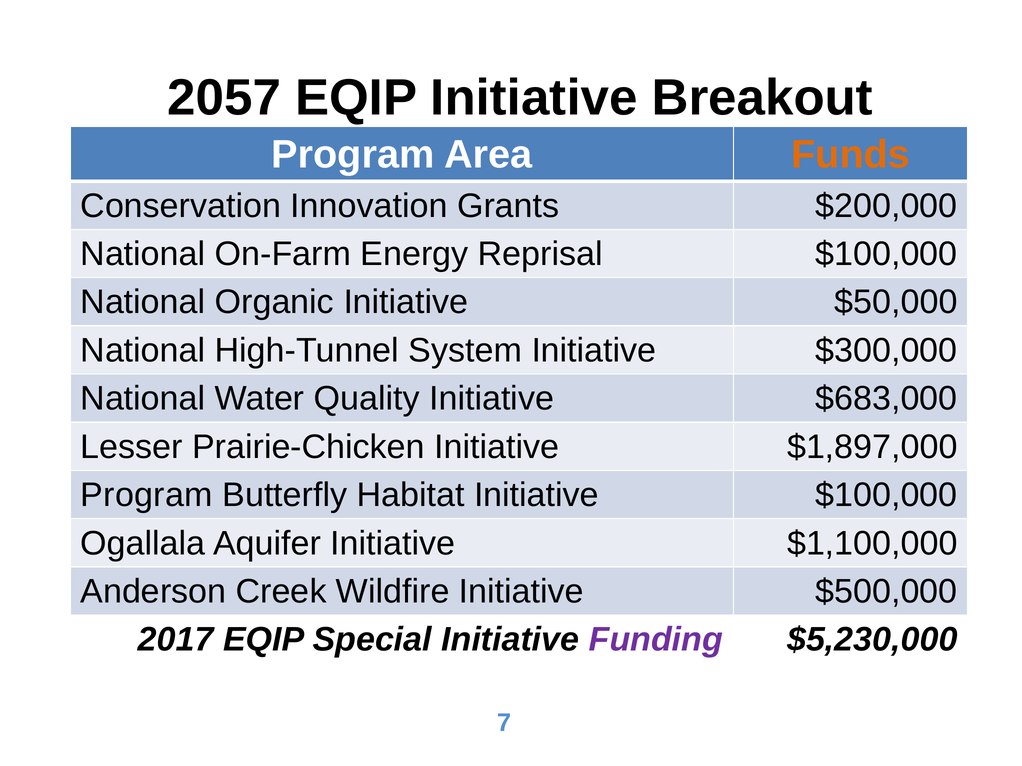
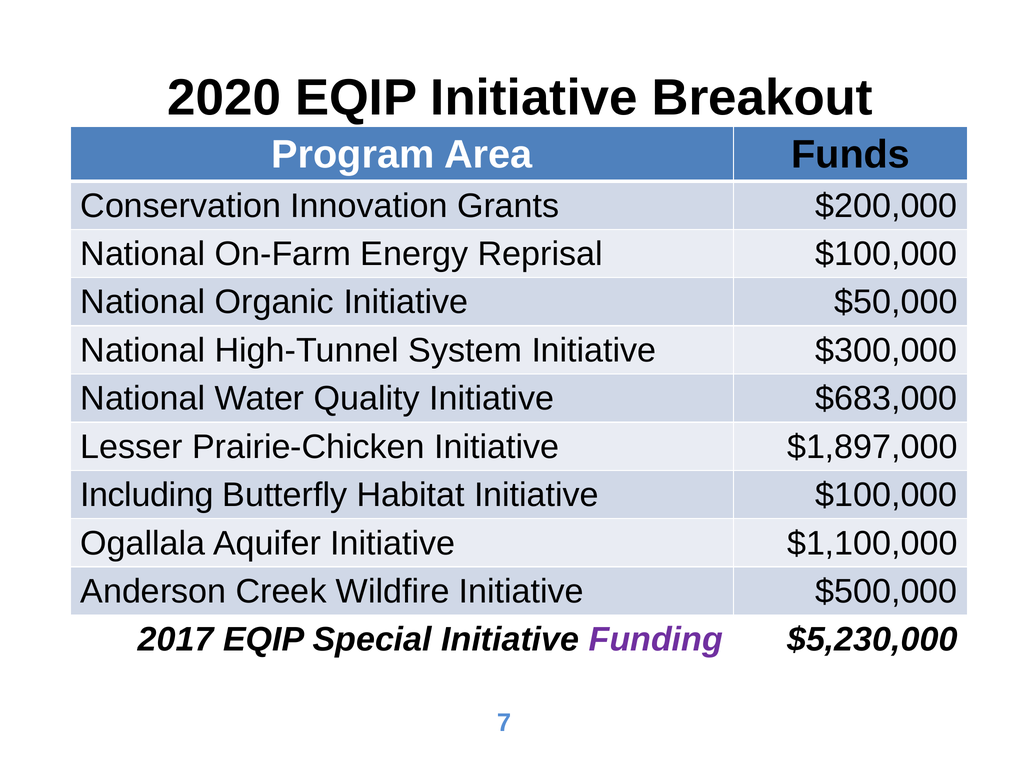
2057: 2057 -> 2020 (224, 98)
Funds colour: orange -> black (851, 155)
Program: Program -> Including (147, 495)
